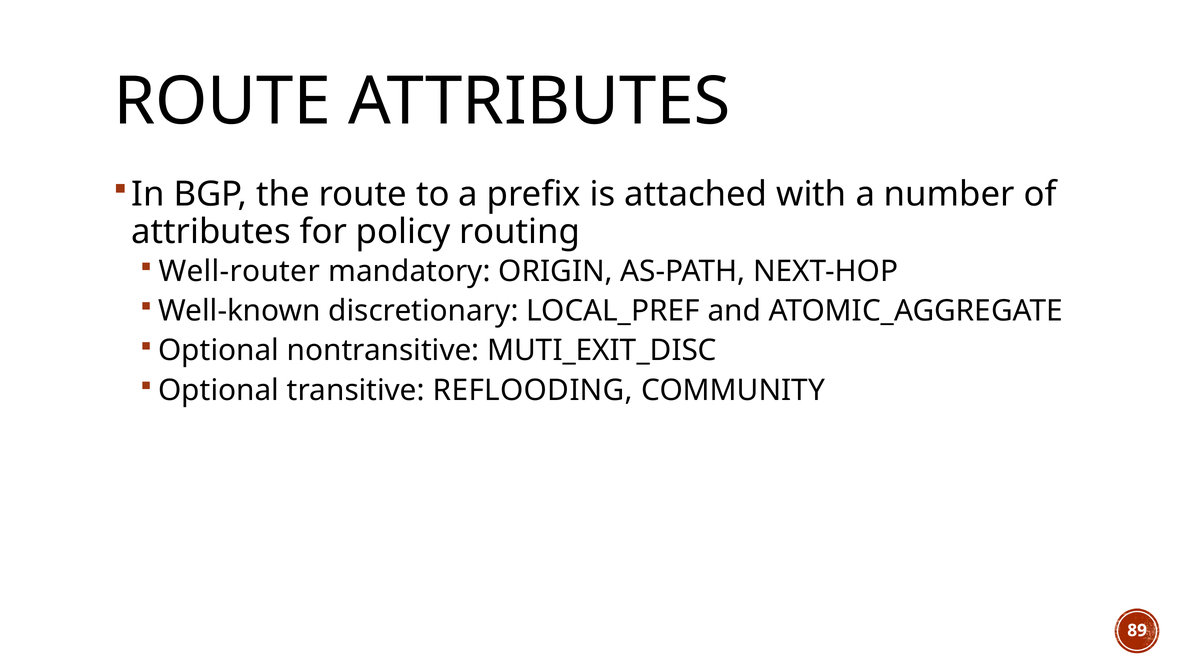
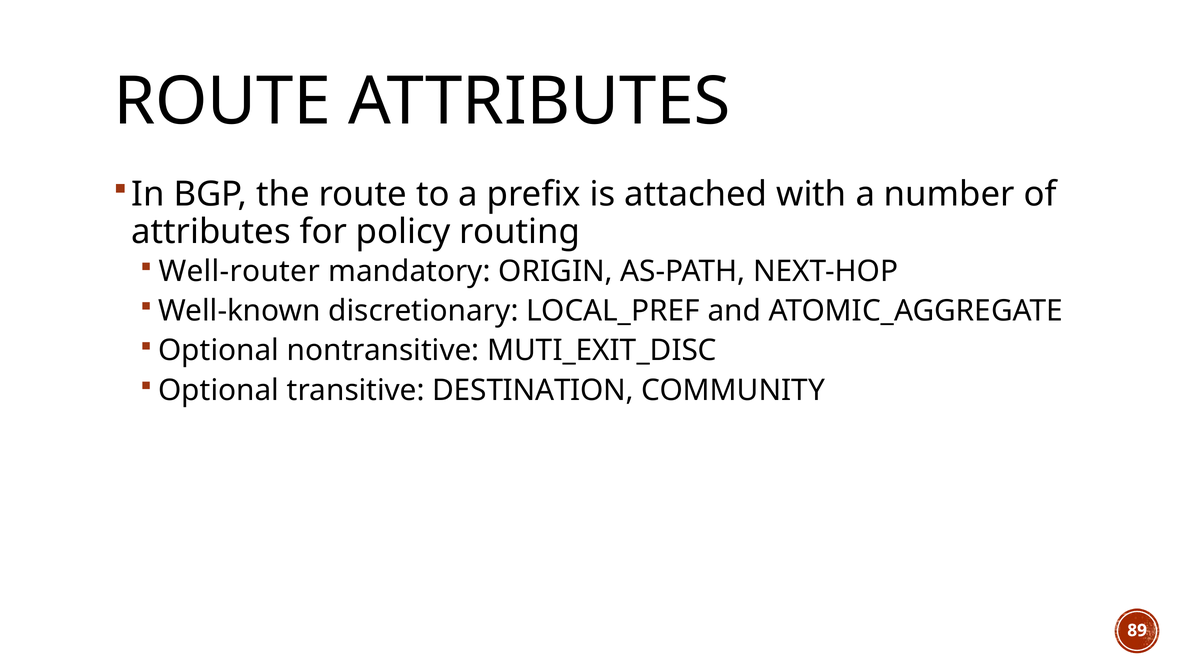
REFLOODING: REFLOODING -> DESTINATION (533, 391)
